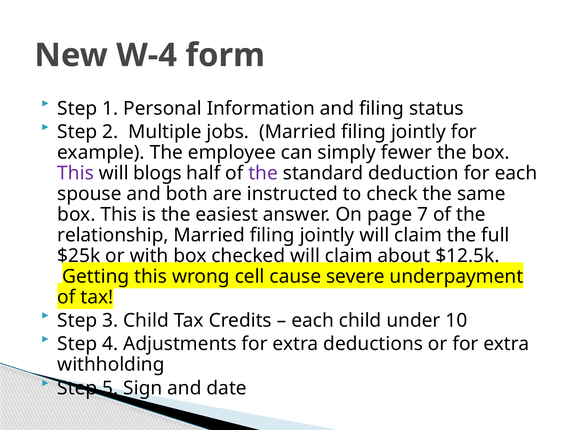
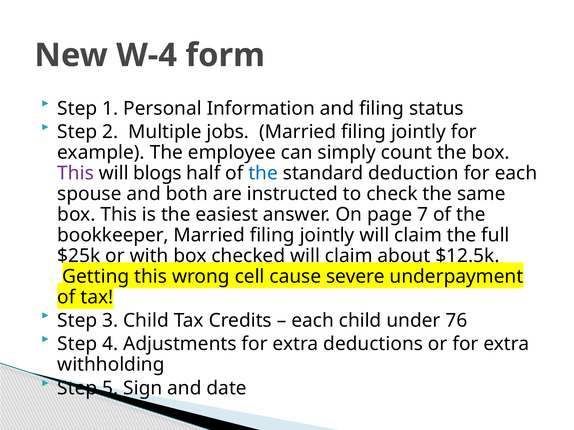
fewer: fewer -> count (407, 153)
the colour: purple -> blue (263, 173)
relationship: relationship -> bookkeeper (113, 235)
10: 10 -> 76 (456, 321)
